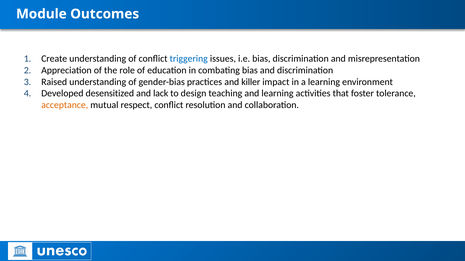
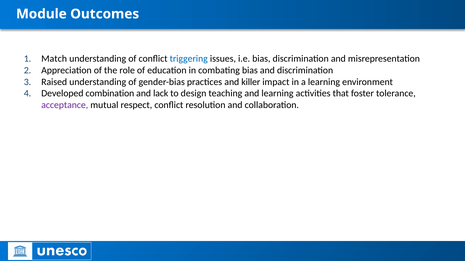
Create: Create -> Match (54, 59)
desensitized: desensitized -> combination (110, 94)
acceptance colour: orange -> purple (65, 105)
